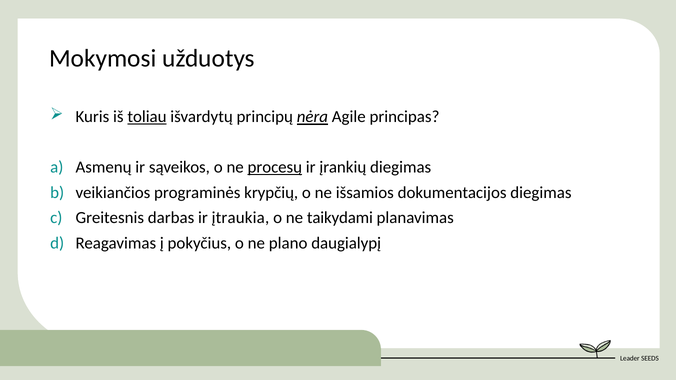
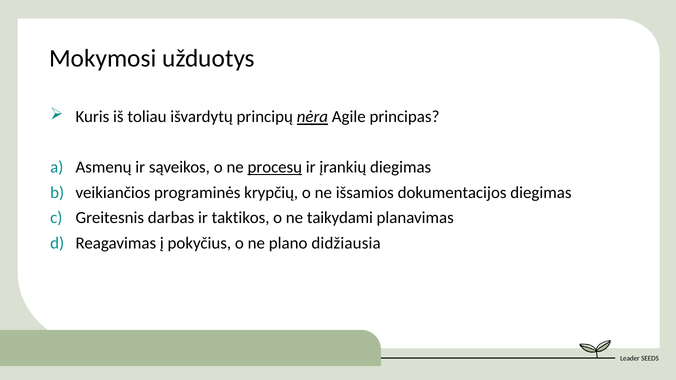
toliau underline: present -> none (147, 117)
įtraukia: įtraukia -> taktikos (241, 218)
daugialypį: daugialypį -> didžiausia (346, 243)
